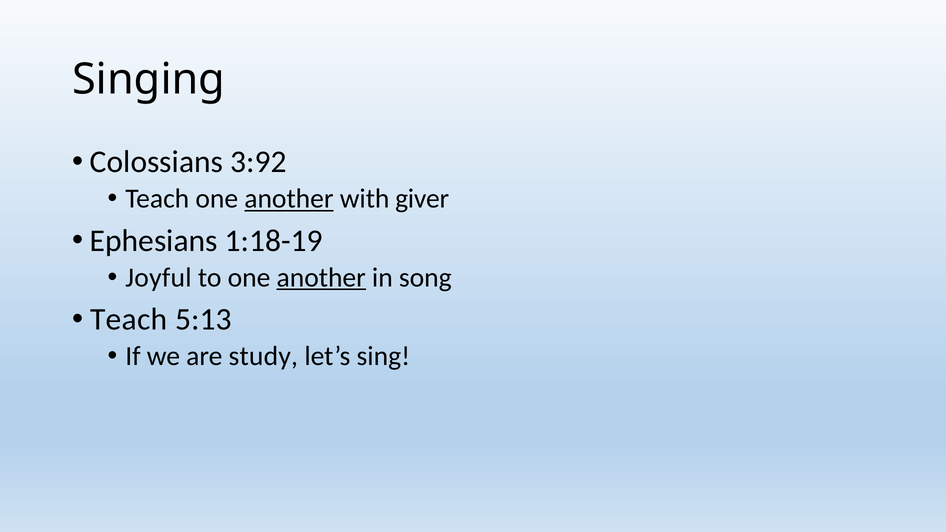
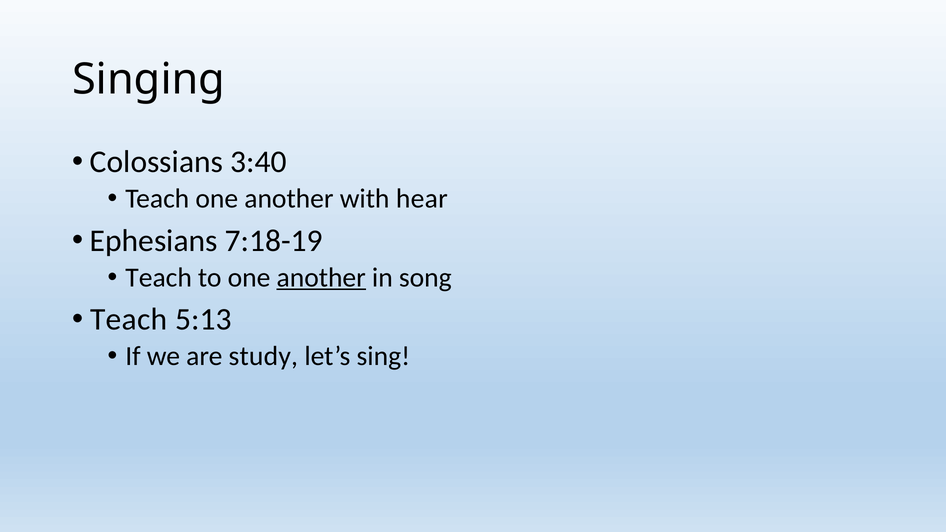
3:92: 3:92 -> 3:40 (258, 162)
another underline: present -> none (289, 199)
giver: giver -> hear (422, 199)
1:18-19: 1:18-19 -> 7:18-19 (274, 241)
Joyful: Joyful -> Teach (159, 278)
